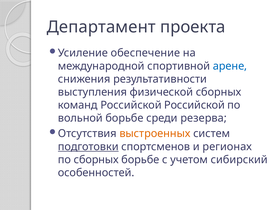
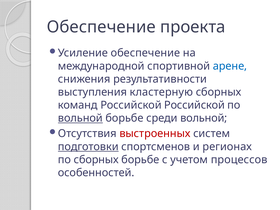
Департамент: Департамент -> Обеспечение (101, 27)
физической: физической -> кластерную (161, 92)
вольной underline: none -> present (80, 118)
среди резерва: резерва -> вольной (204, 118)
выстроенных colour: orange -> red (155, 134)
сибирский: сибирский -> процессов (239, 160)
